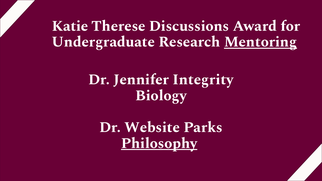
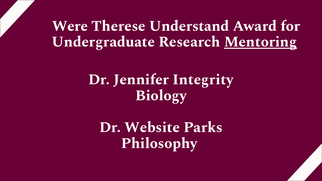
Katie: Katie -> Were (70, 26)
Discussions: Discussions -> Understand (189, 26)
Philosophy underline: present -> none (159, 143)
